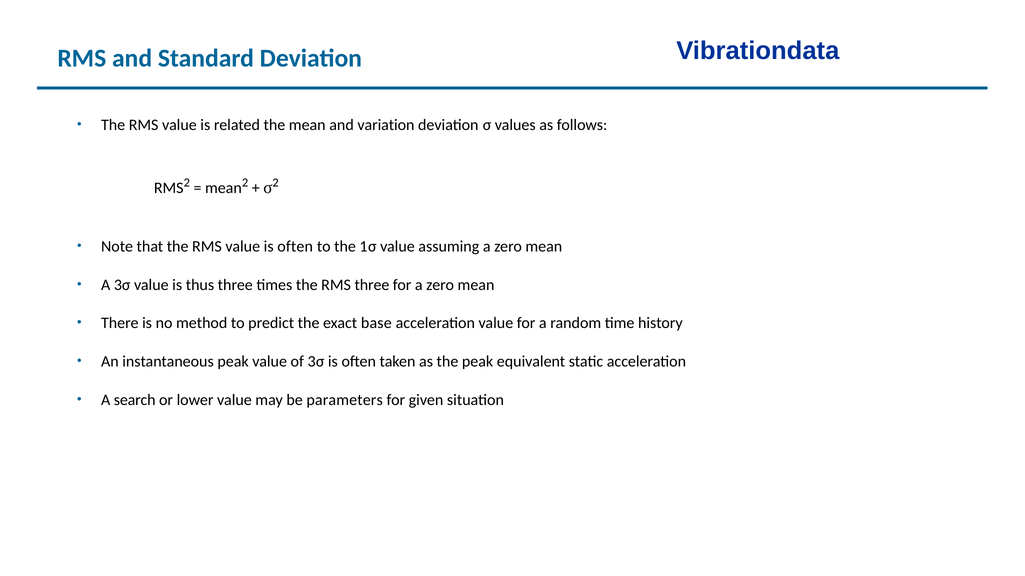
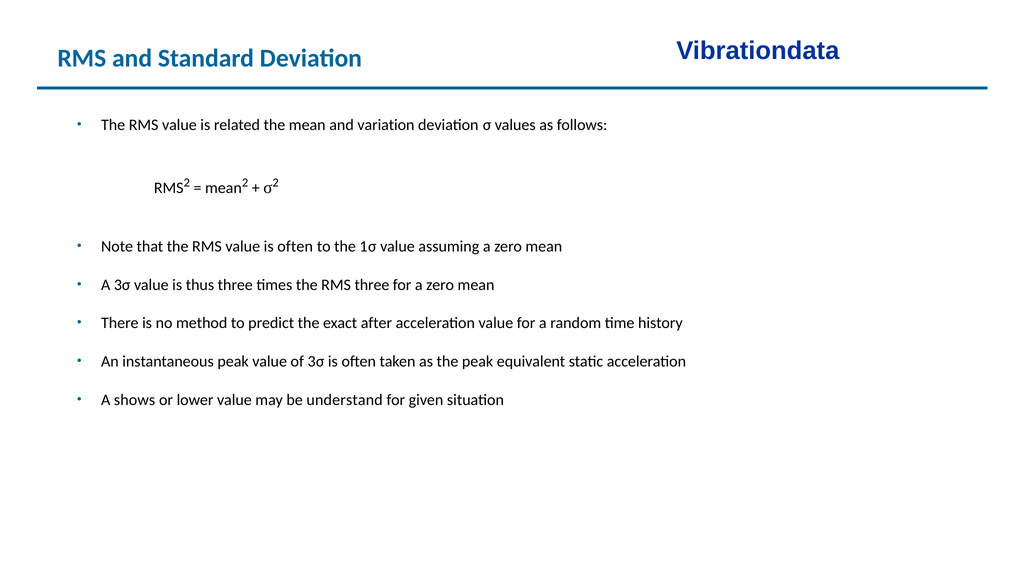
base: base -> after (376, 324)
search: search -> shows (135, 400)
parameters: parameters -> understand (345, 400)
